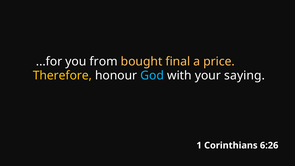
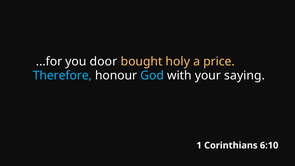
from: from -> door (104, 61)
final: final -> holy (178, 61)
Therefore colour: yellow -> light blue (62, 76)
6:26: 6:26 -> 6:10 (269, 145)
